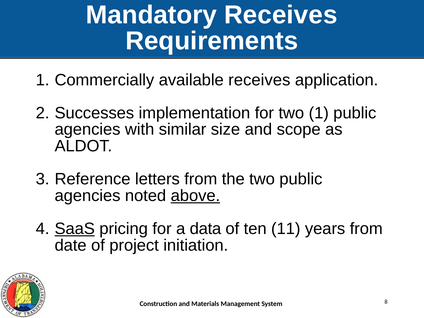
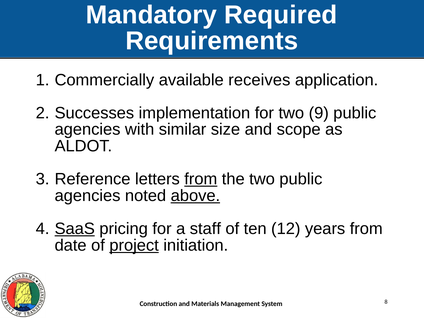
Mandatory Receives: Receives -> Required (281, 15)
two 1: 1 -> 9 (319, 113)
from underline: none -> present (201, 179)
data: data -> staff (205, 229)
11: 11 -> 12 (286, 229)
project underline: none -> present (134, 245)
